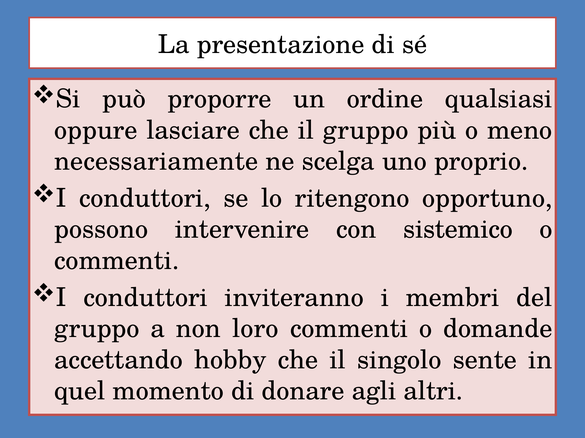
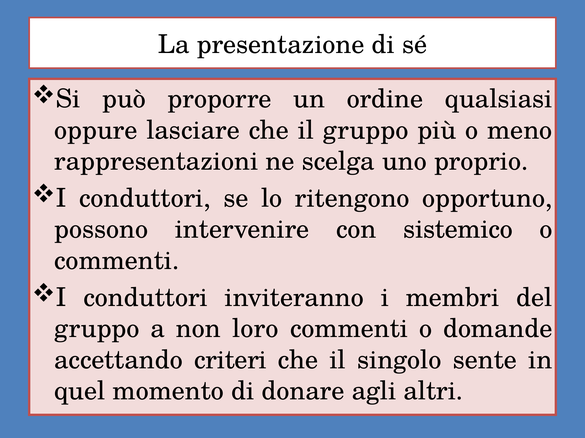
necessariamente: necessariamente -> rappresentazioni (156, 162)
hobby: hobby -> criteri (230, 360)
